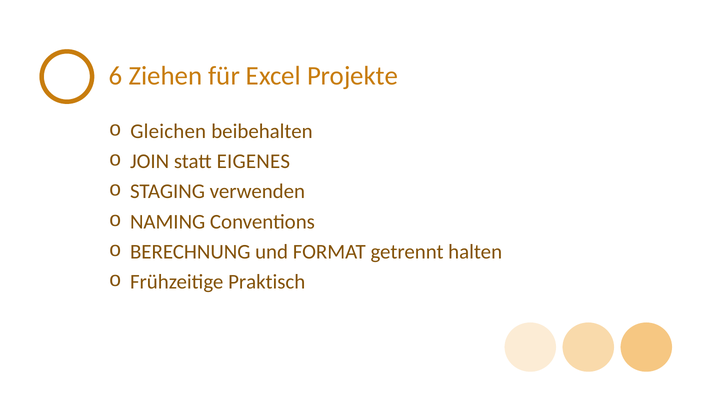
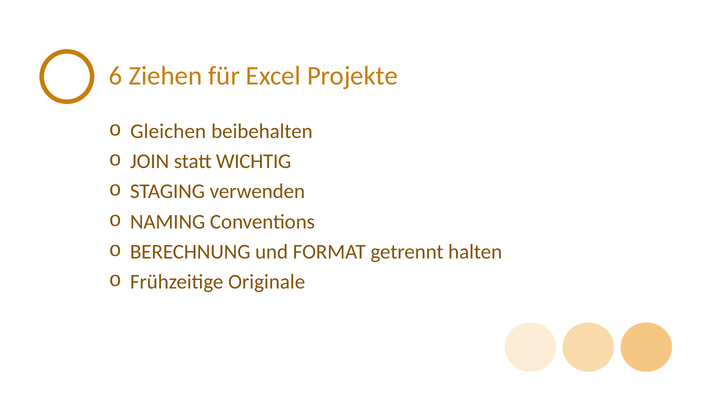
EIGENES: EIGENES -> WICHTIG (254, 162)
Praktisch: Praktisch -> Originale (267, 282)
